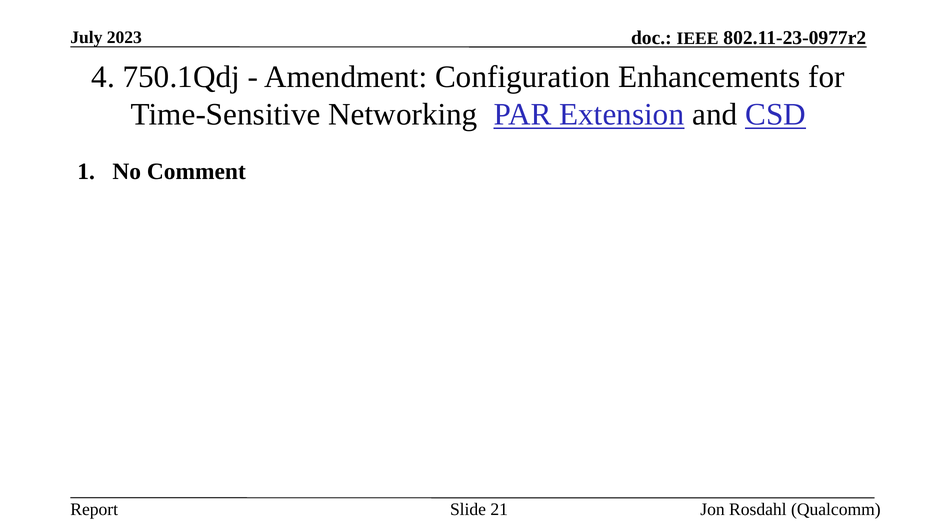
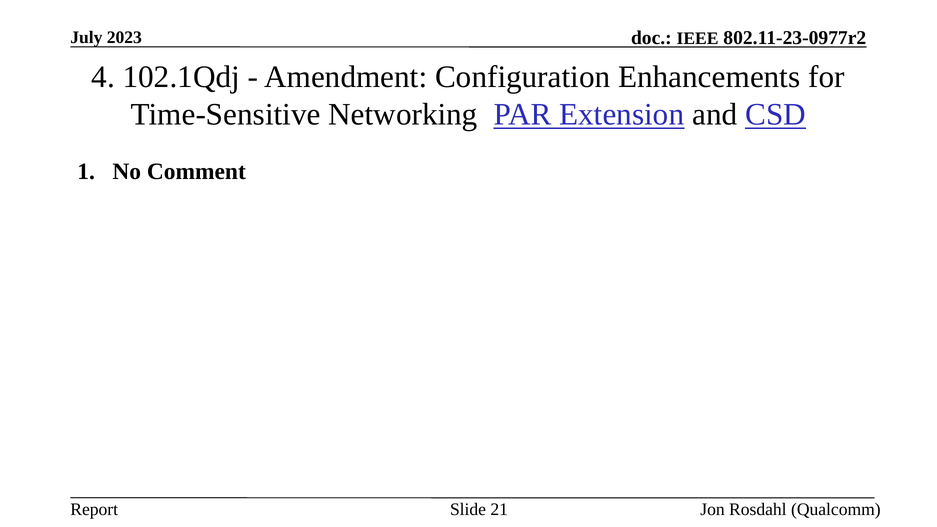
750.1Qdj: 750.1Qdj -> 102.1Qdj (181, 77)
